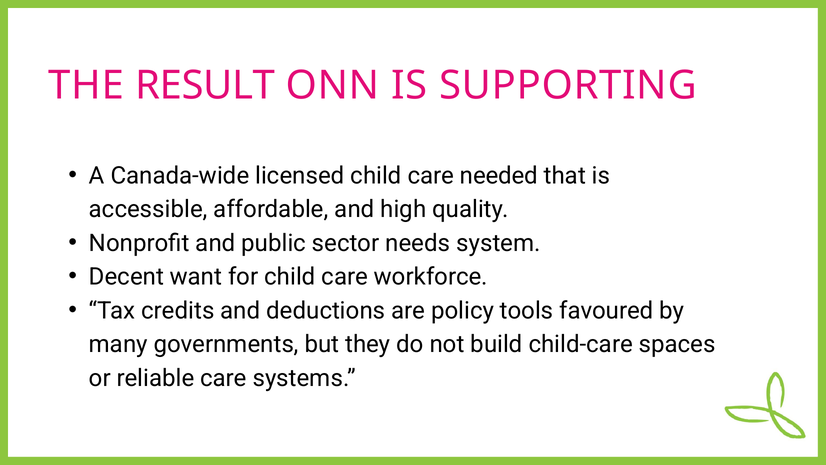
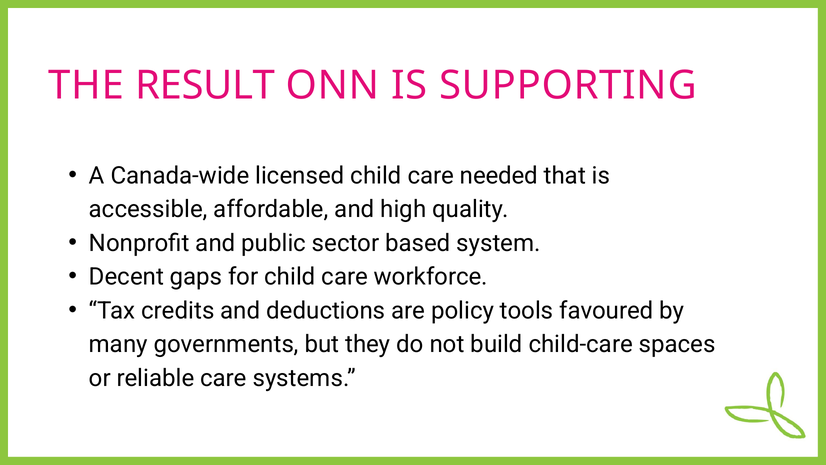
needs: needs -> based (418, 243)
want: want -> gaps (196, 277)
